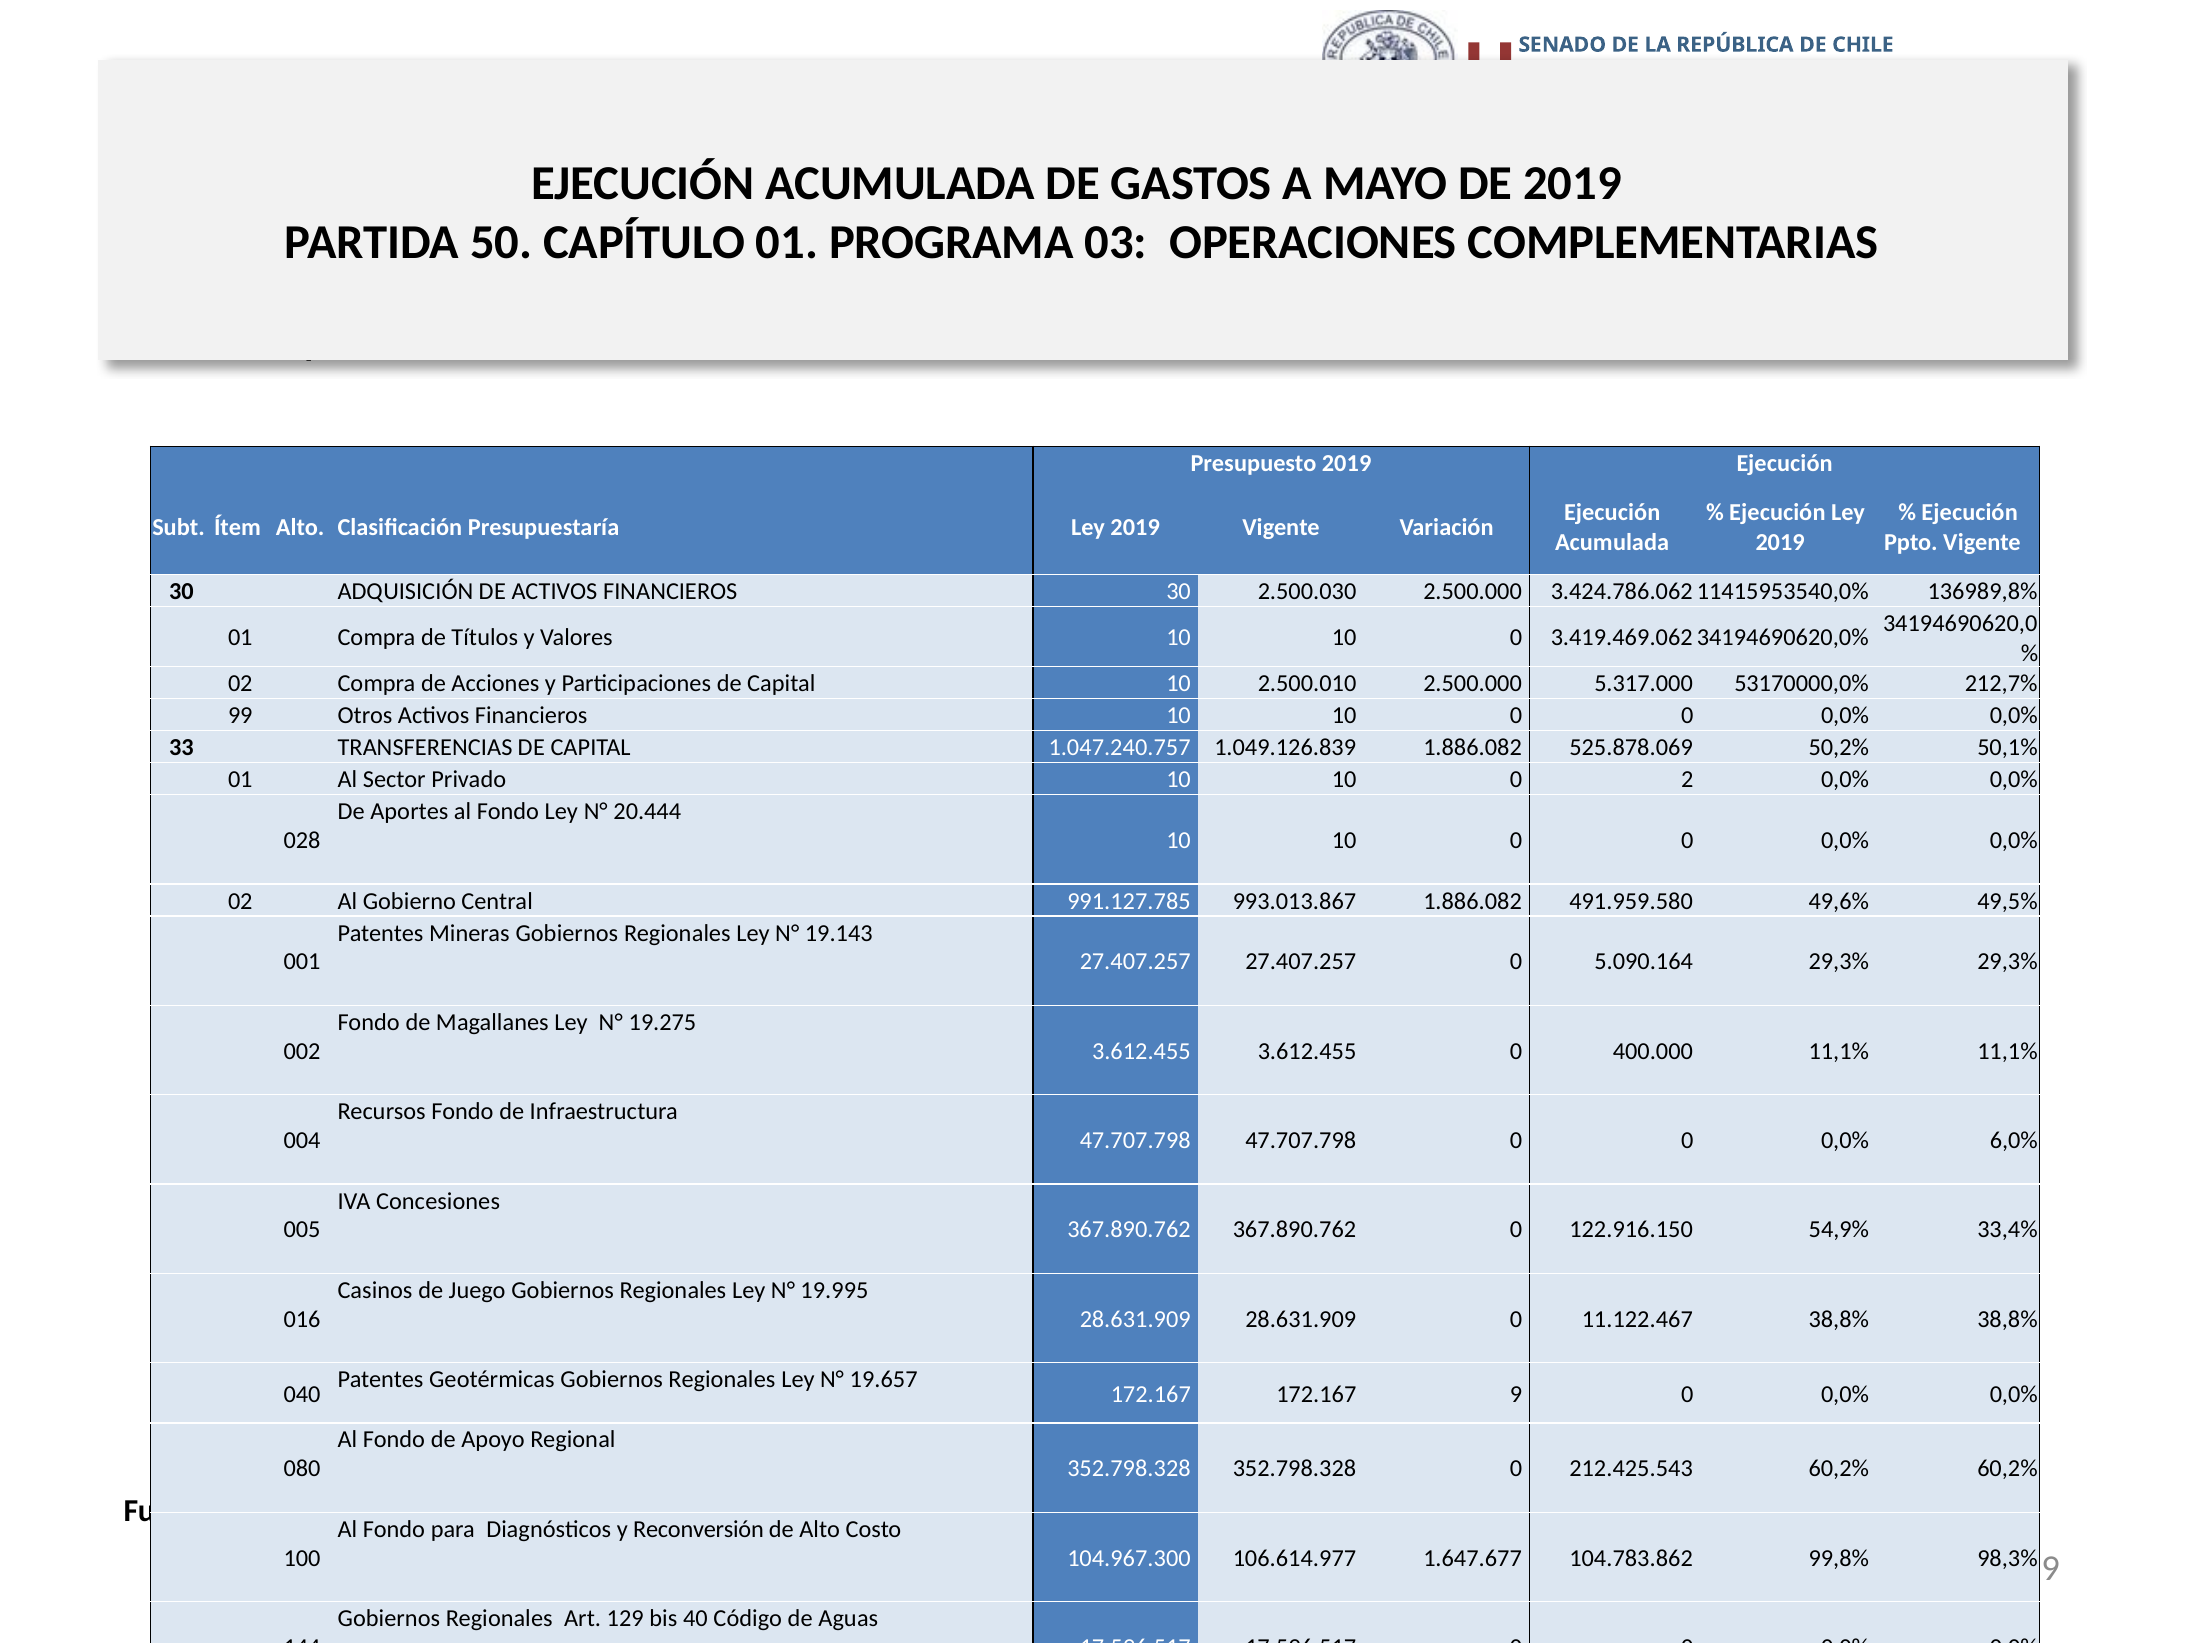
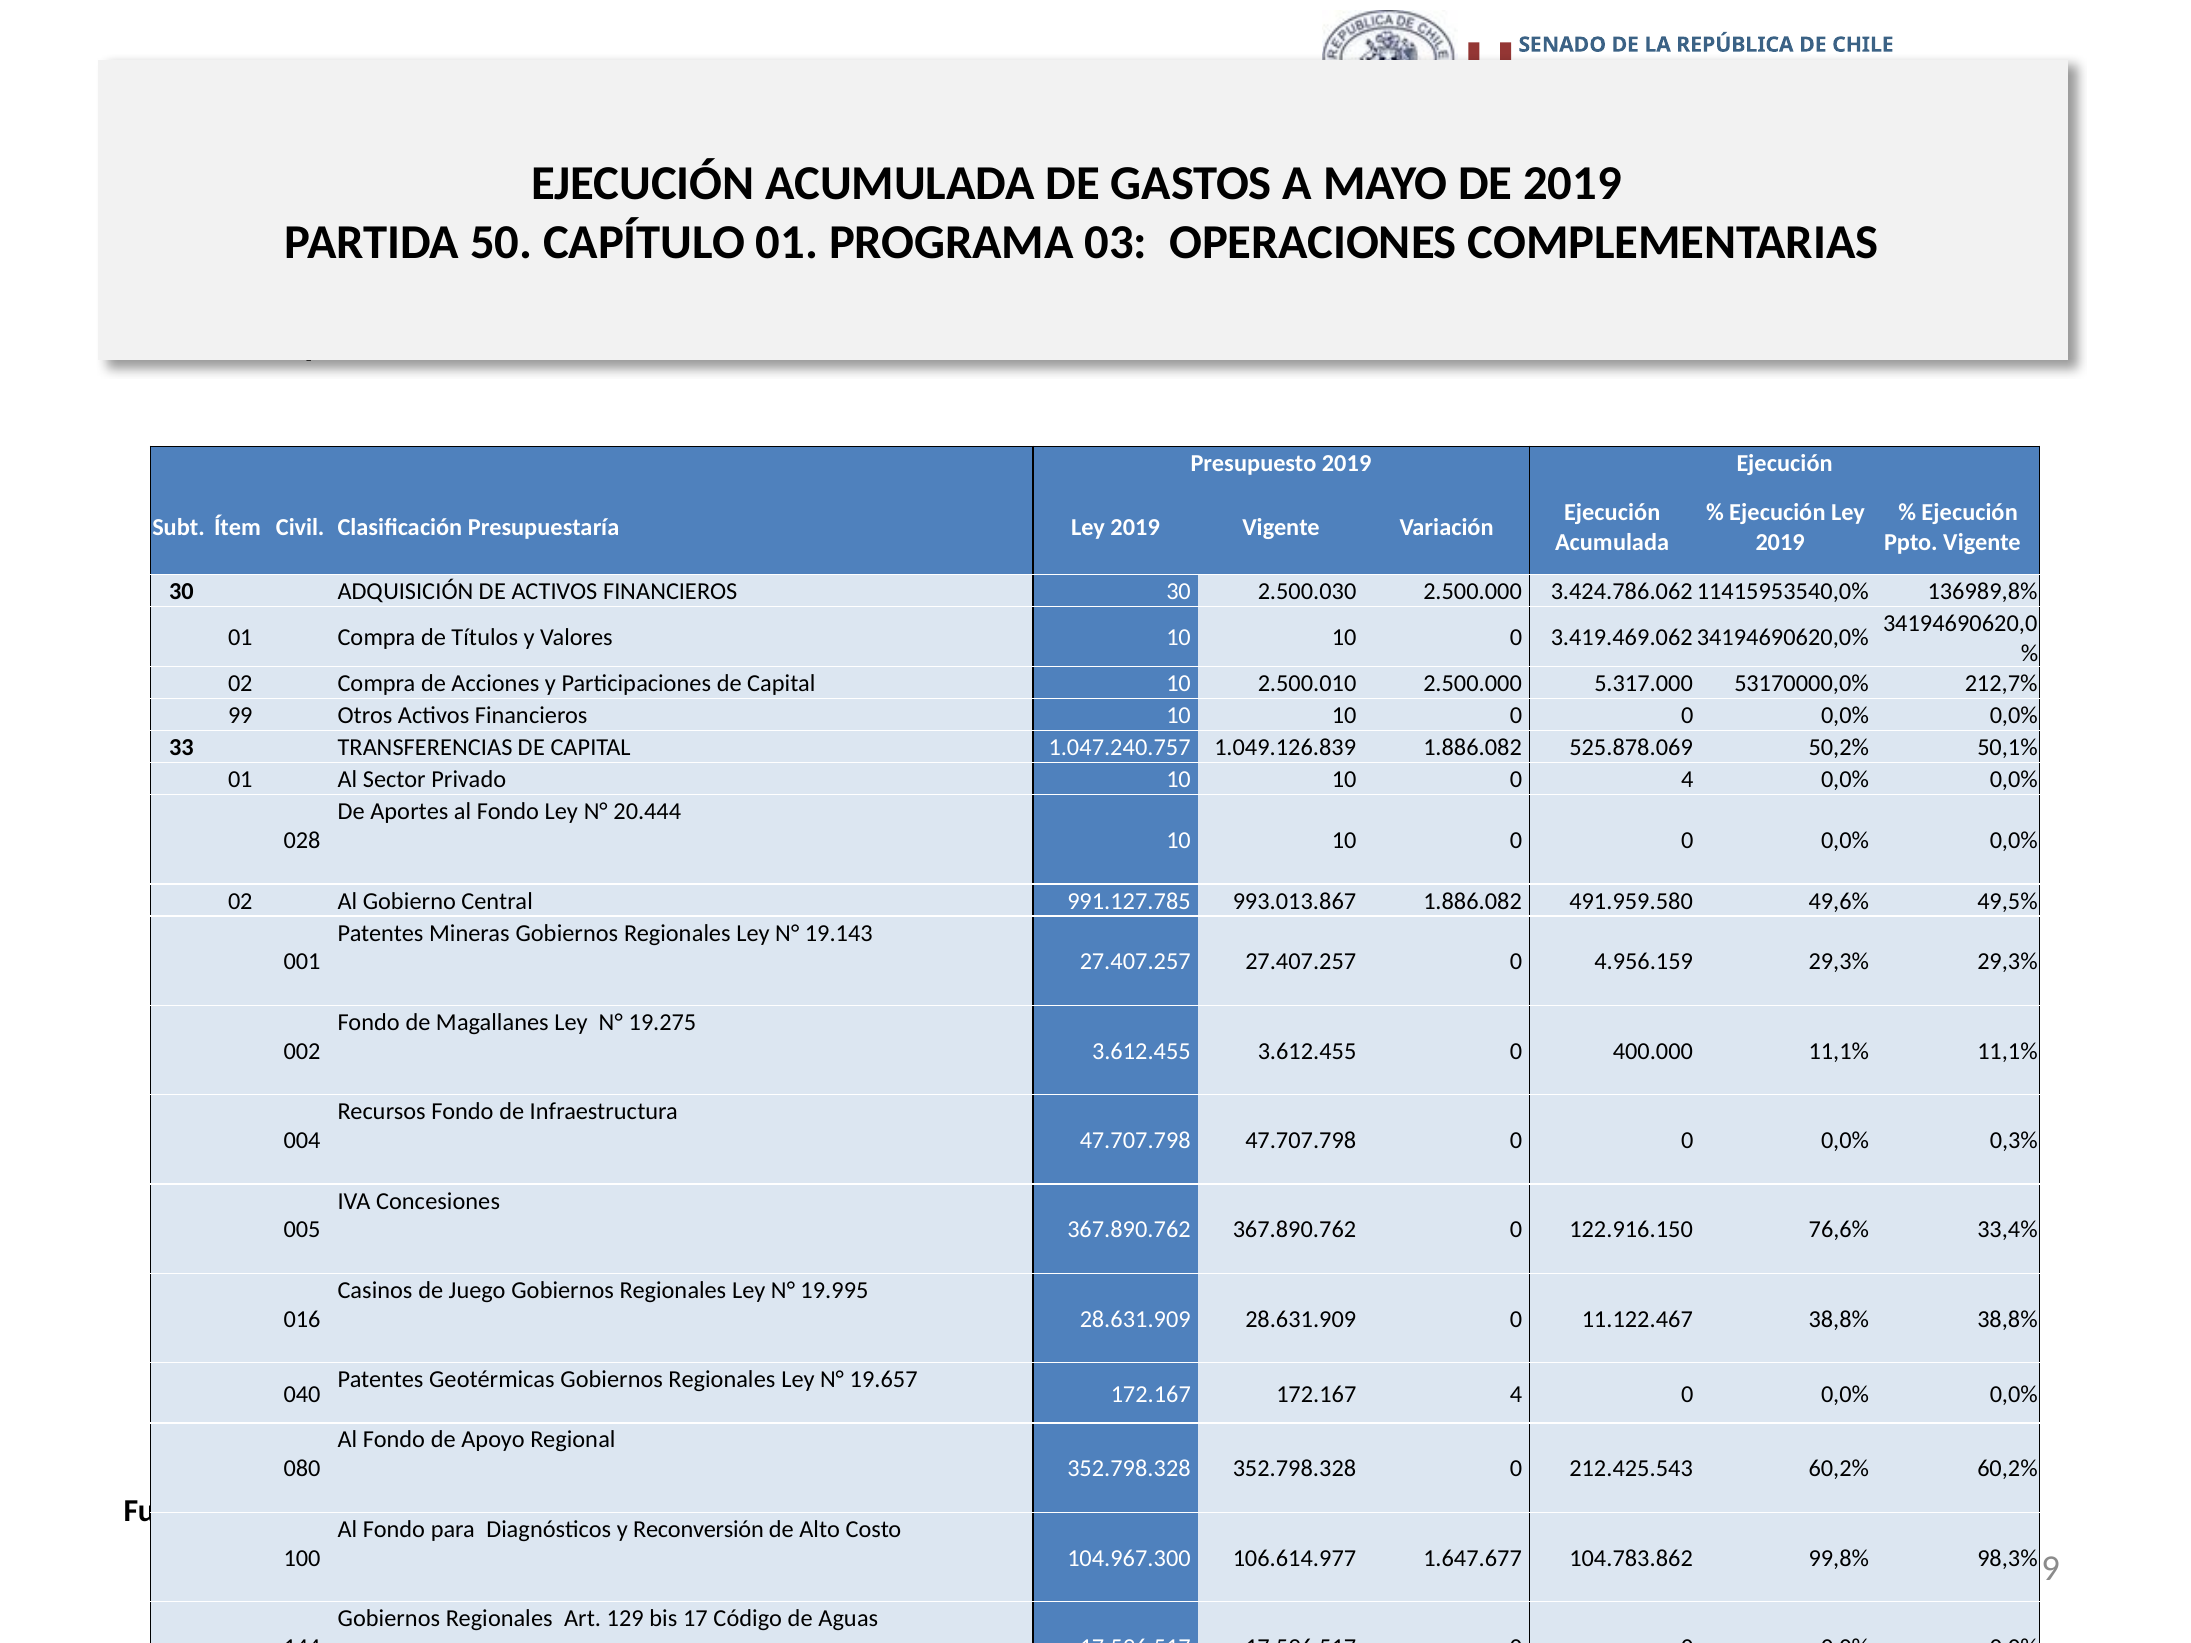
Ítem Alto: Alto -> Civil (300, 528)
0 2: 2 -> 4 (1687, 780)
5.090.164: 5.090.164 -> 4.956.159 (1644, 962)
6,0%: 6,0% -> 0,3% (2014, 1141)
54,9%: 54,9% -> 76,6% (1839, 1230)
172.167 9: 9 -> 4 (1516, 1394)
40: 40 -> 17 (695, 1619)
